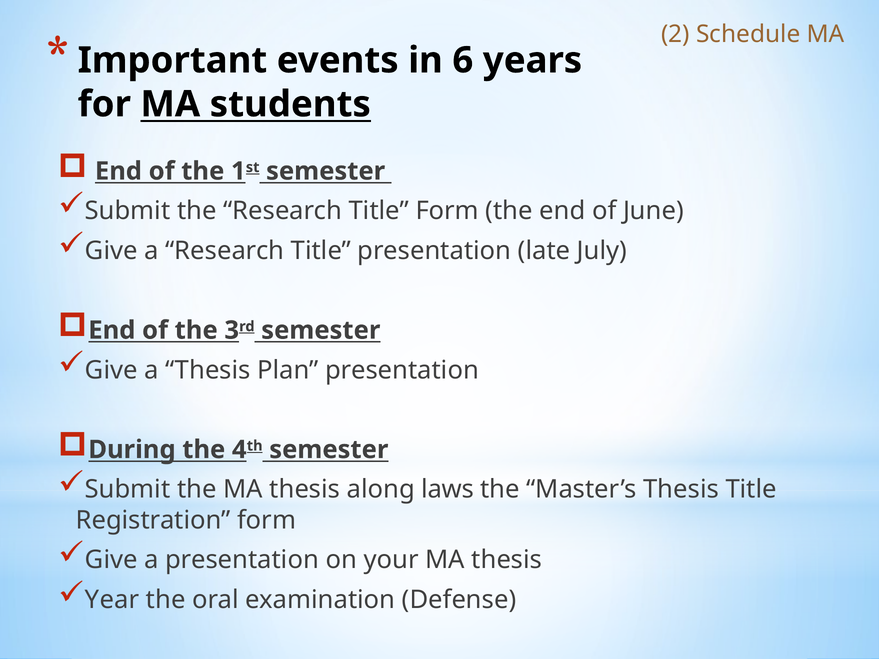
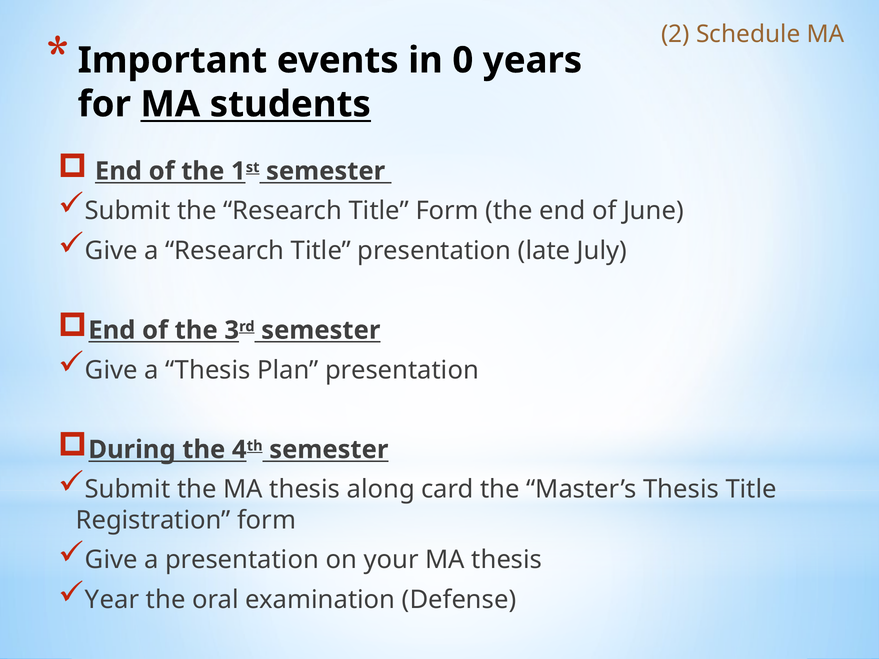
6: 6 -> 0 (463, 60)
laws: laws -> card (448, 490)
